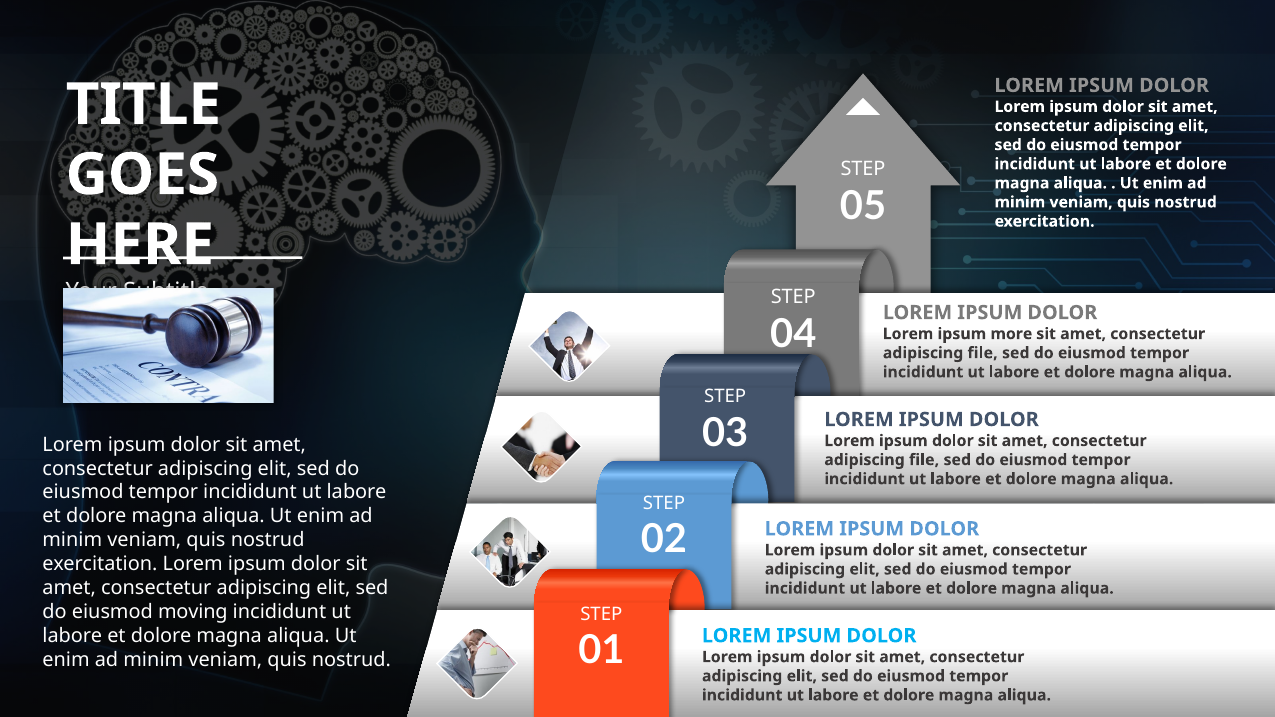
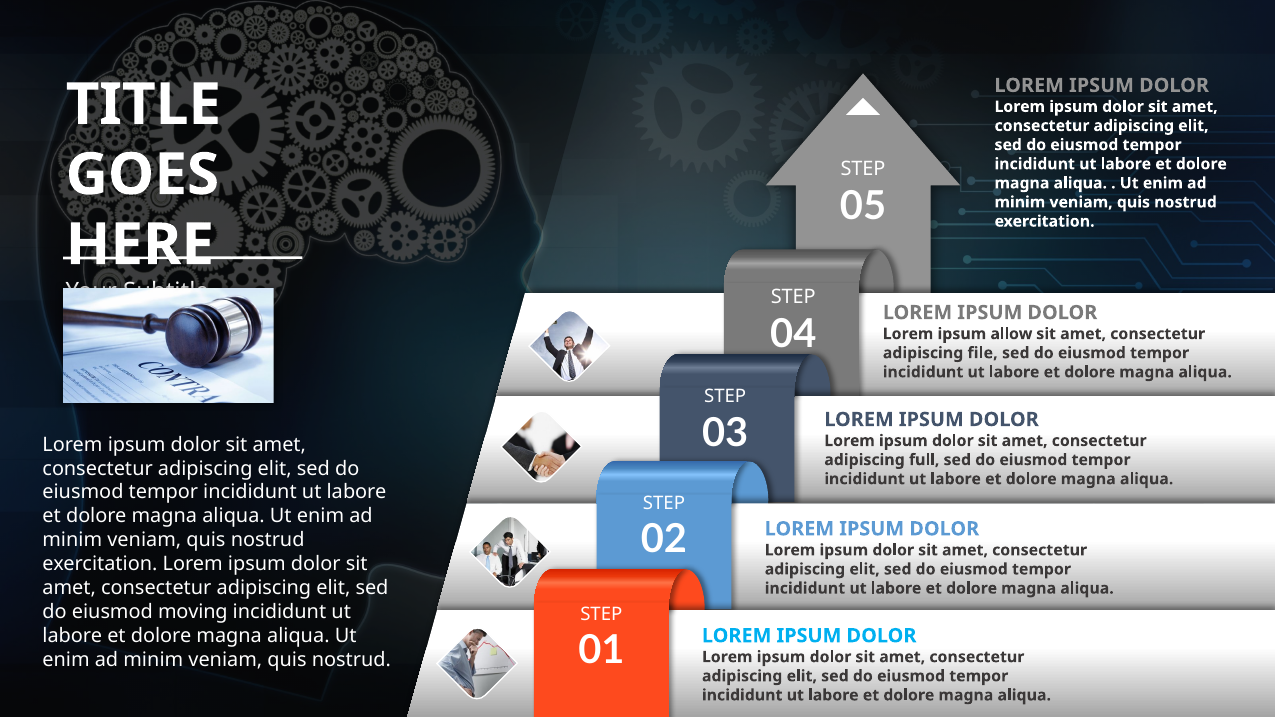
more: more -> allow (1011, 334)
file: file -> full (924, 460)
